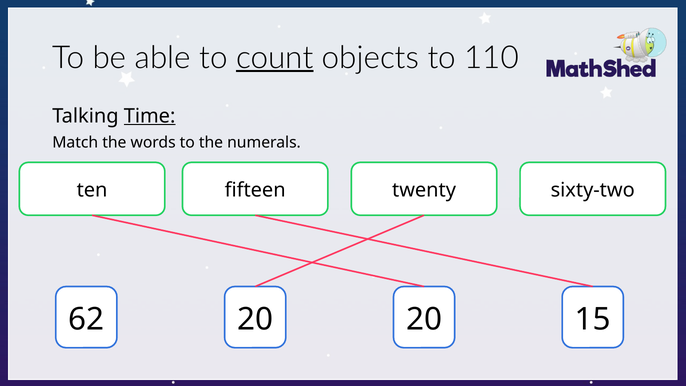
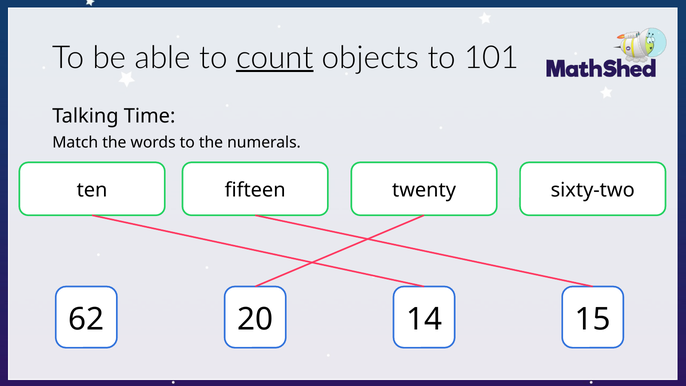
110: 110 -> 101 (492, 58)
Time underline: present -> none (150, 116)
20 20: 20 -> 14 (424, 319)
